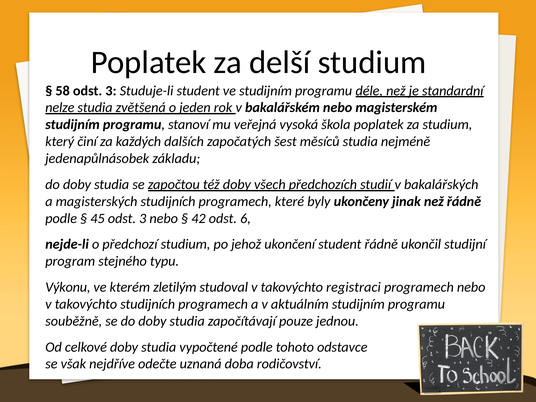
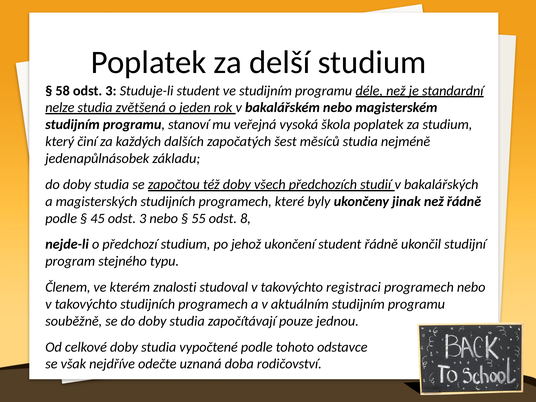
42: 42 -> 55 (198, 218)
6: 6 -> 8 (245, 218)
Výkonu: Výkonu -> Členem (68, 287)
zletilým: zletilým -> znalosti (175, 287)
